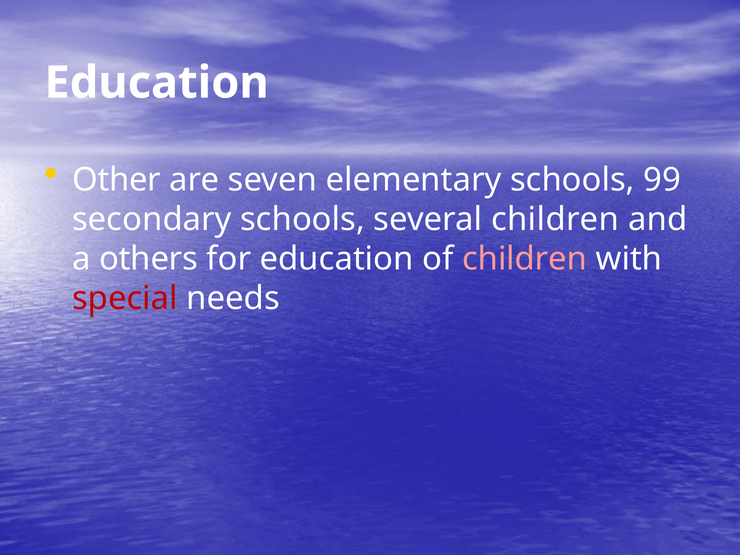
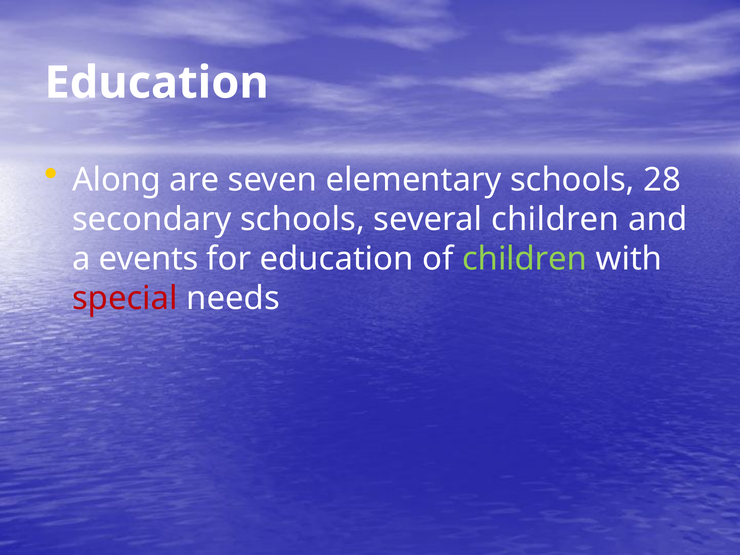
Other: Other -> Along (117, 180)
99: 99 -> 28 (662, 180)
others: others -> events (149, 259)
children colour: pink -> light green (525, 259)
